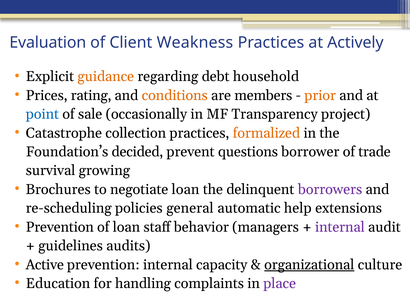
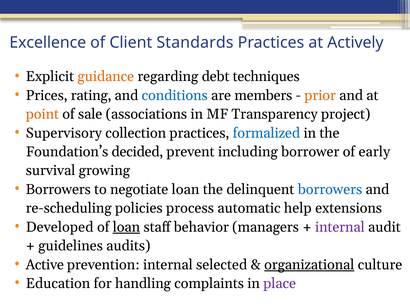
Evaluation: Evaluation -> Excellence (48, 42)
Weakness: Weakness -> Standards (195, 42)
household: household -> techniques (266, 76)
conditions colour: orange -> blue (175, 95)
point colour: blue -> orange (42, 114)
occasionally: occasionally -> associations (146, 114)
Catastrophe: Catastrophe -> Supervisory (64, 133)
formalized colour: orange -> blue (266, 133)
questions: questions -> including (248, 152)
trade: trade -> early (374, 152)
Brochures: Brochures -> Borrowers (58, 189)
borrowers colour: purple -> blue (330, 189)
general: general -> process (190, 208)
Prevention: Prevention -> Developed (60, 227)
loan underline: none -> present (126, 227)
capacity: capacity -> selected (222, 264)
